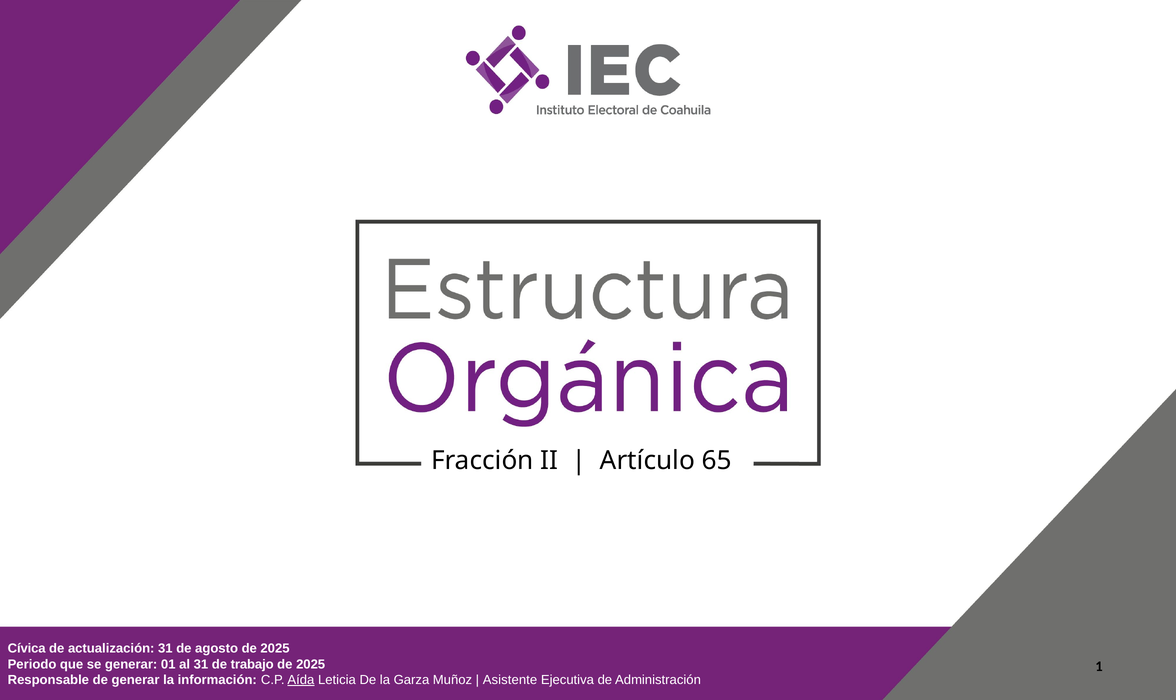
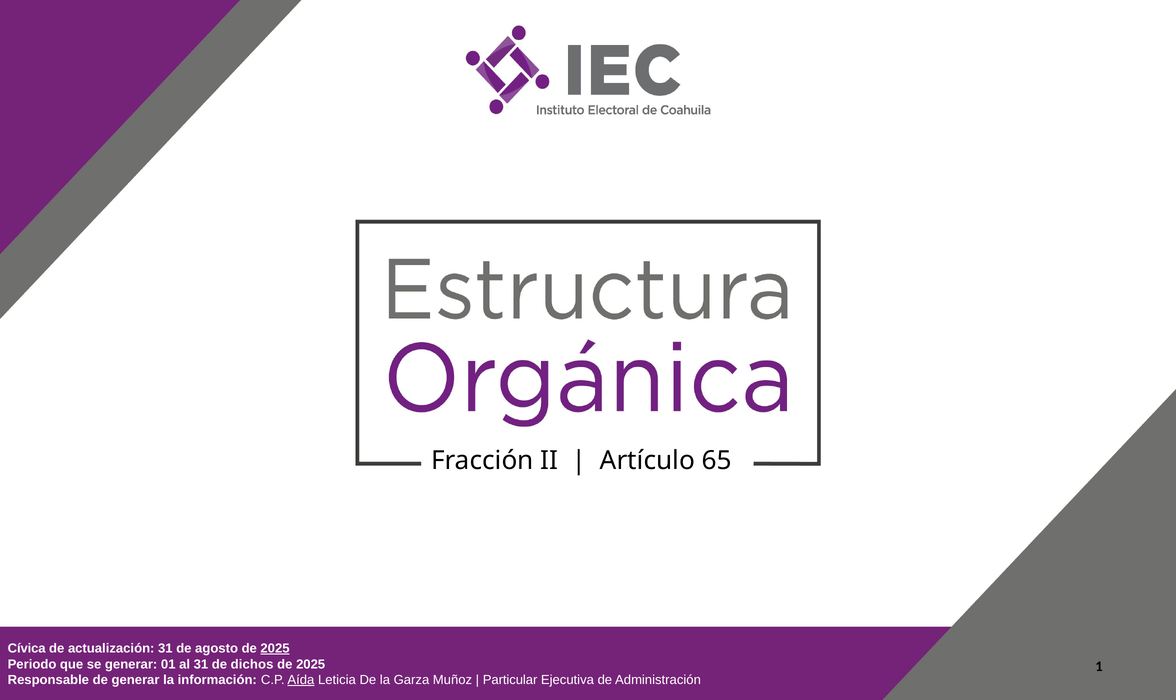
2025 underline: none -> present (275, 648)
trabajo: trabajo -> dichos (252, 664)
Asistente: Asistente -> Particular (510, 679)
